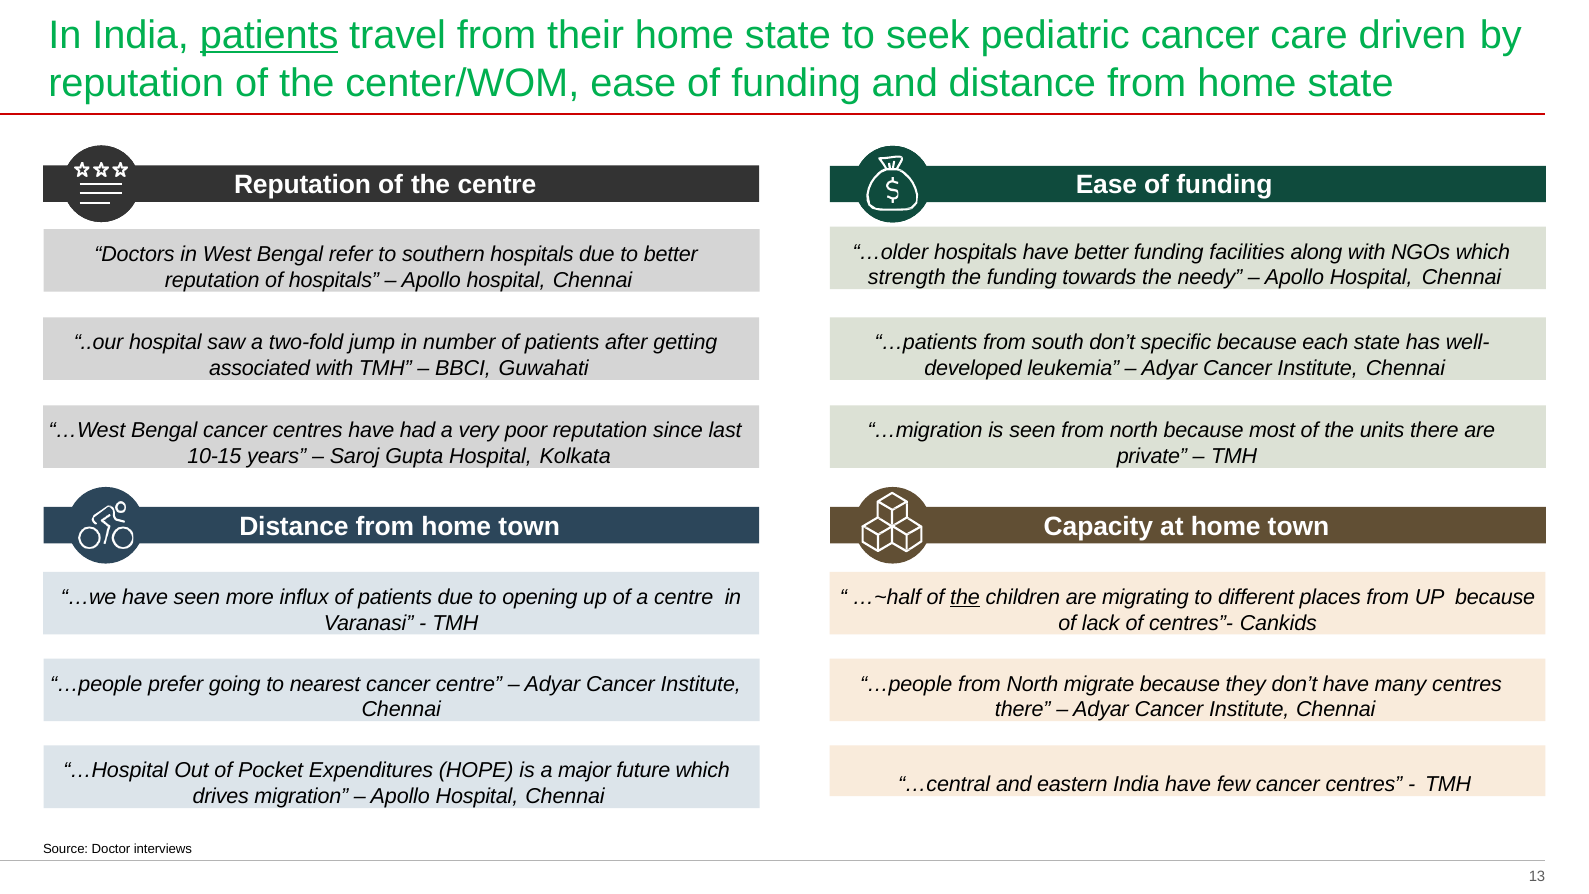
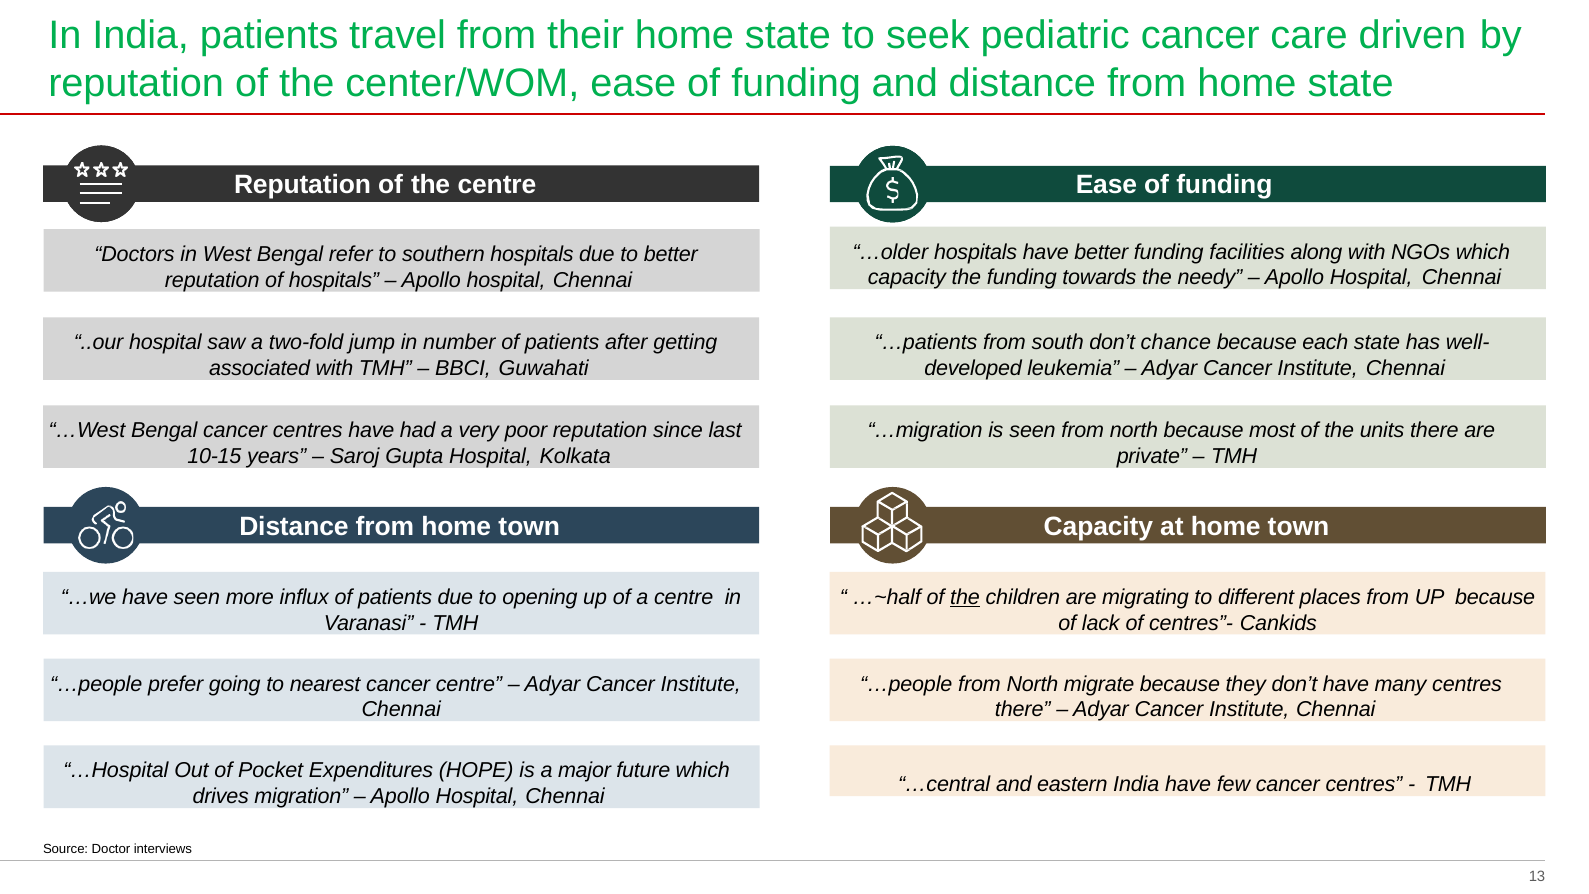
patients underline: present -> none (269, 35)
strength: strength -> capacity (907, 278)
specific: specific -> chance (1176, 342)
